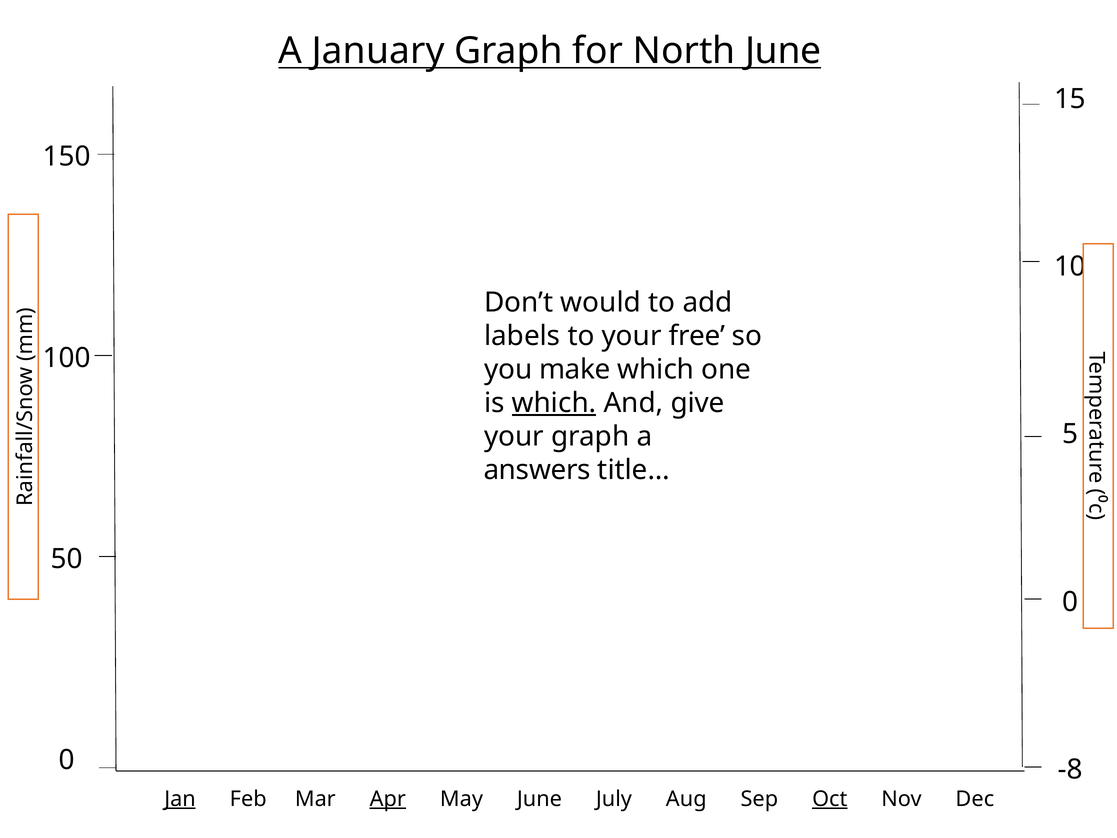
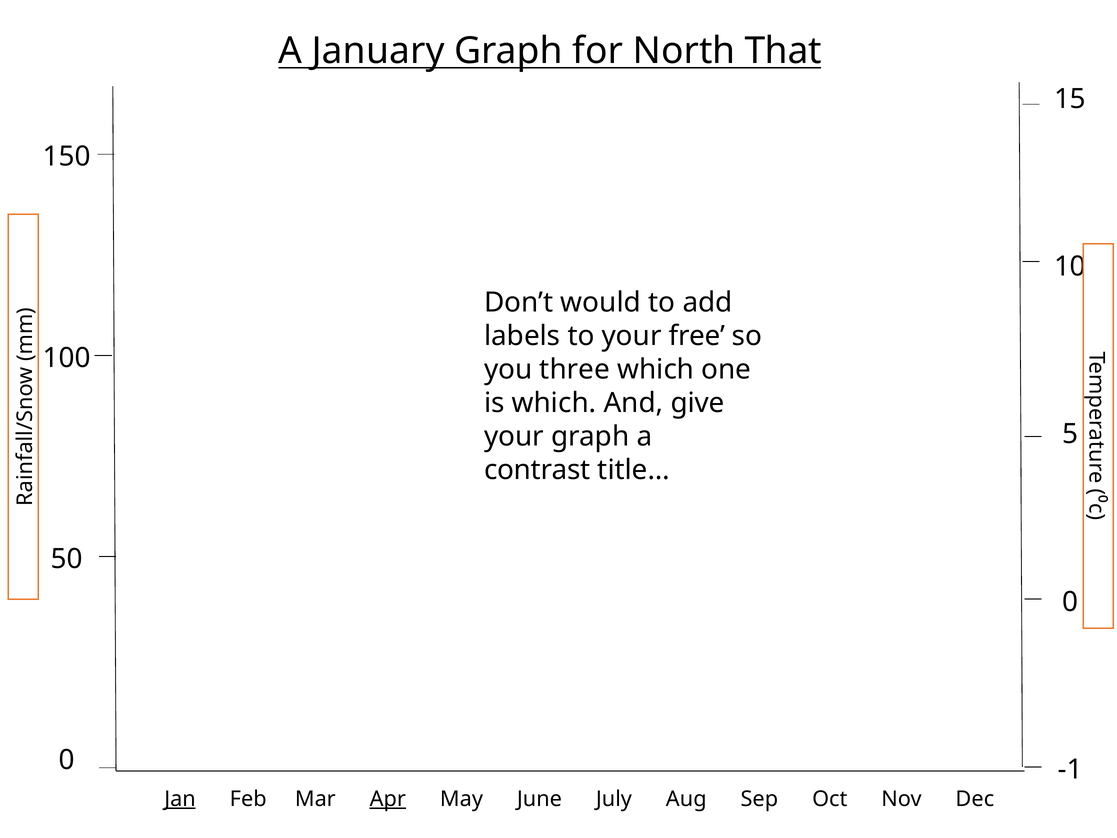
North June: June -> That (783, 51)
make: make -> three (575, 369)
which underline: present -> none (554, 403)
answers: answers -> contrast (537, 470)
-8: -8 -> -1 (1070, 769)
Oct underline: present -> none (830, 799)
